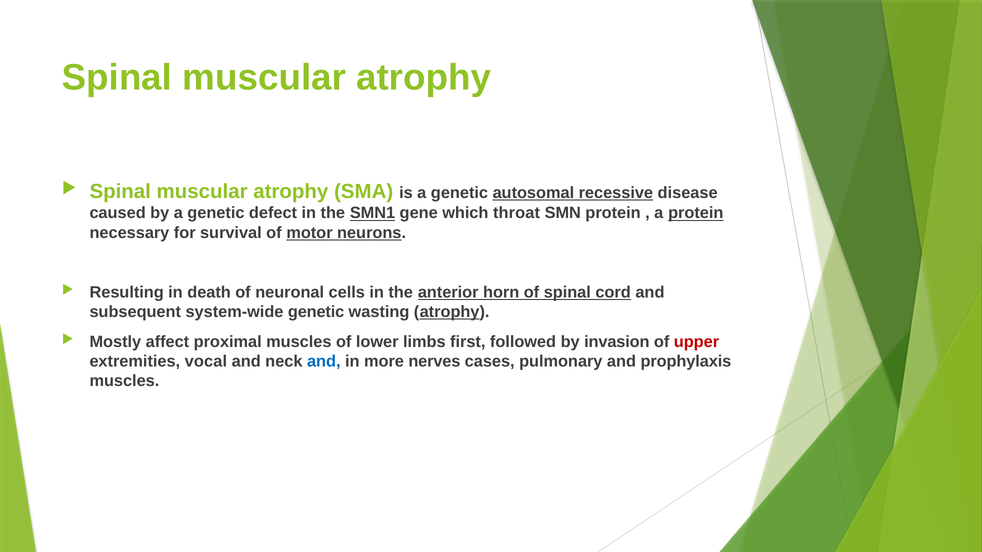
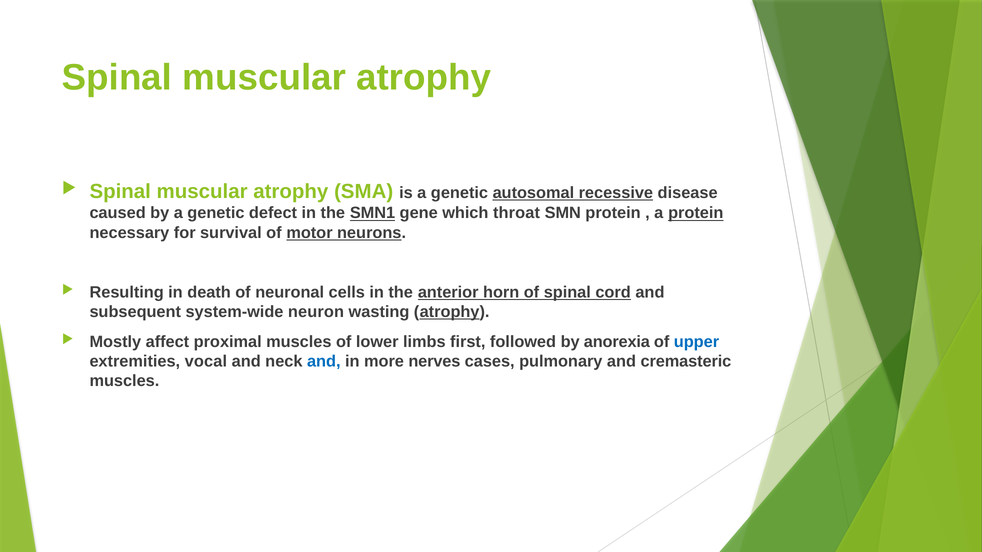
system-wide genetic: genetic -> neuron (316, 312)
invasion: invasion -> anorexia (617, 342)
upper colour: red -> blue (696, 342)
prophylaxis: prophylaxis -> cremasteric (686, 362)
